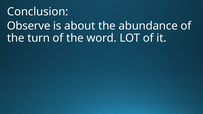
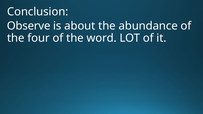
turn: turn -> four (39, 38)
